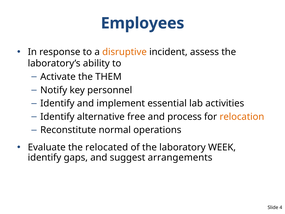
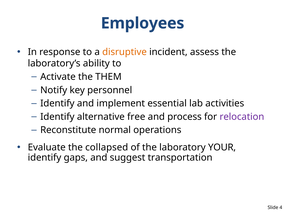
relocation colour: orange -> purple (242, 117)
relocated: relocated -> collapsed (107, 147)
WEEK: WEEK -> YOUR (222, 147)
arrangements: arrangements -> transportation (180, 157)
